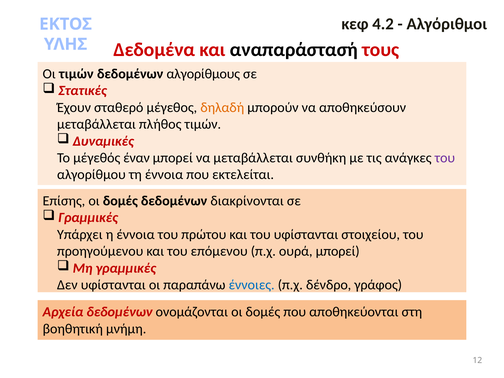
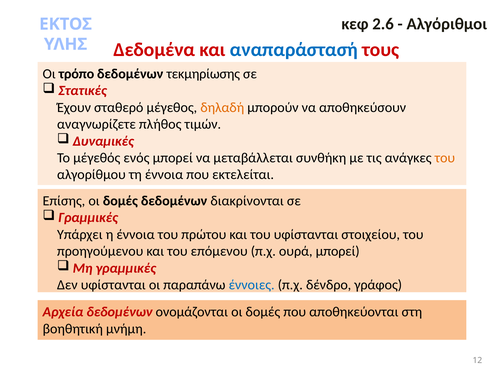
4.2: 4.2 -> 2.6 (383, 24)
αναπαράστασή colour: black -> blue (294, 50)
Οι τιμών: τιμών -> τρόπο (76, 74)
αλγορίθμους: αλγορίθμους -> τεκμηρίωσης (203, 74)
μεταβάλλεται: μεταβάλλεται -> αναγνωρίζετε (96, 124)
έναν: έναν -> ενός (136, 158)
του colour: purple -> orange (445, 158)
